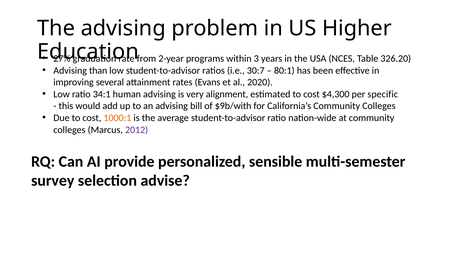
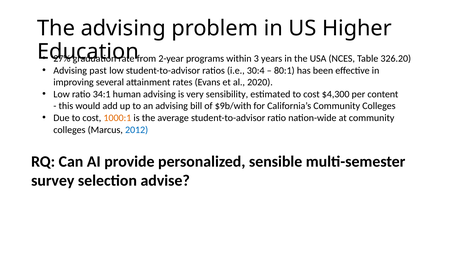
than: than -> past (98, 70)
30:7: 30:7 -> 30:4 (256, 70)
alignment: alignment -> sensibility (227, 94)
specific: specific -> content (383, 94)
2012 colour: purple -> blue (137, 130)
